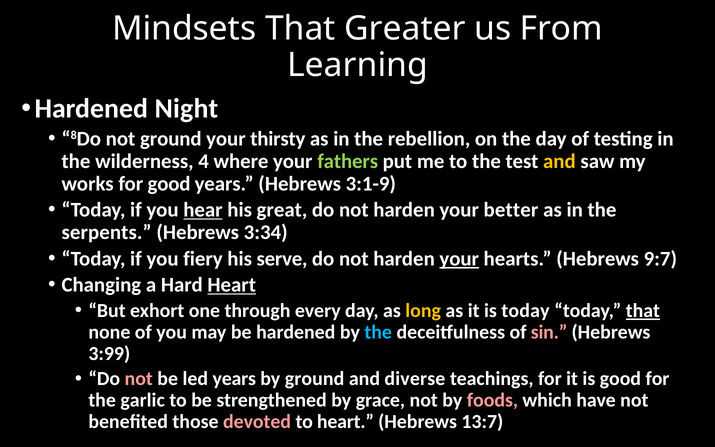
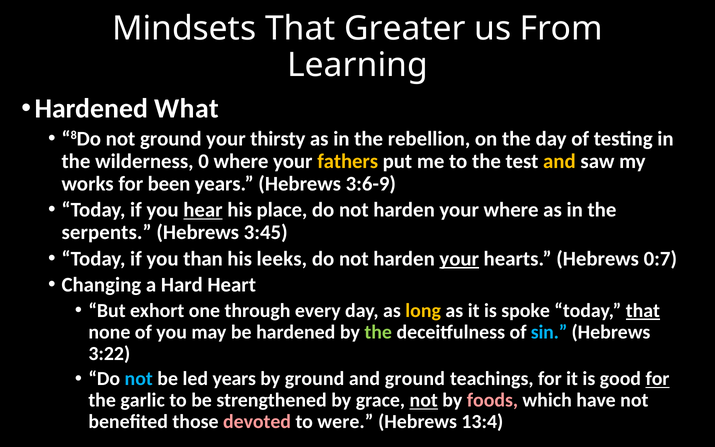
Night: Night -> What (187, 109)
4: 4 -> 0 (204, 161)
fathers colour: light green -> yellow (348, 161)
for good: good -> been (169, 184)
3:1-9: 3:1-9 -> 3:6-9 (371, 184)
great: great -> place (282, 210)
your better: better -> where (511, 210)
3:34: 3:34 -> 3:45 (266, 232)
fiery: fiery -> than (203, 259)
serve: serve -> leeks (282, 259)
9:7: 9:7 -> 0:7 (660, 259)
Heart underline: present -> none (232, 285)
is today: today -> spoke (526, 311)
the colour: light blue -> light green (378, 332)
sin colour: pink -> light blue (549, 332)
3:99: 3:99 -> 3:22 (109, 354)
not colour: pink -> light blue (139, 379)
and diverse: diverse -> ground (415, 379)
for underline: none -> present (658, 379)
not underline: none -> present (424, 400)
to heart: heart -> were (345, 422)
13:7: 13:7 -> 13:4 (482, 422)
